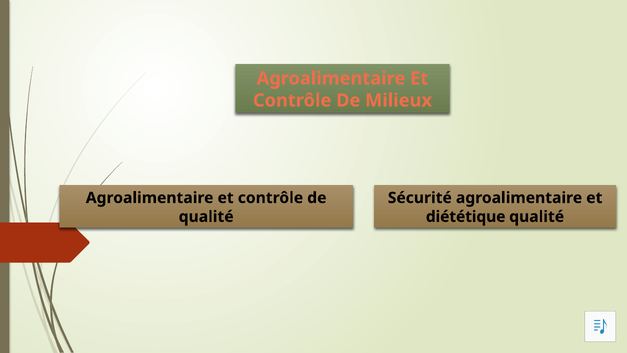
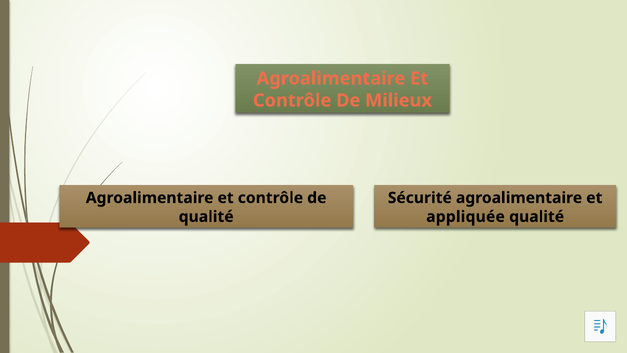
diététique: diététique -> appliquée (466, 217)
